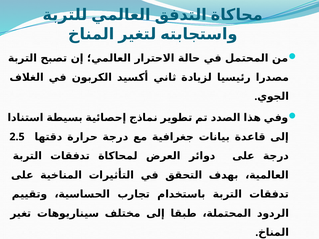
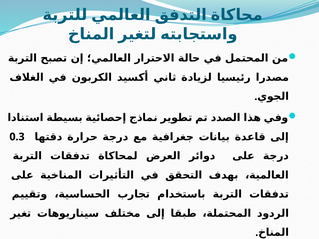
2.5: 2.5 -> 0.3 (17, 137)
